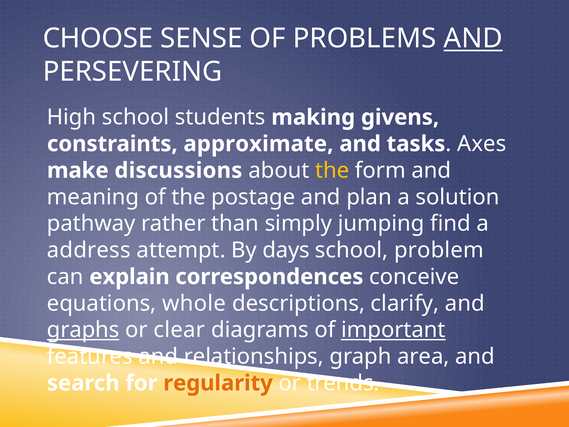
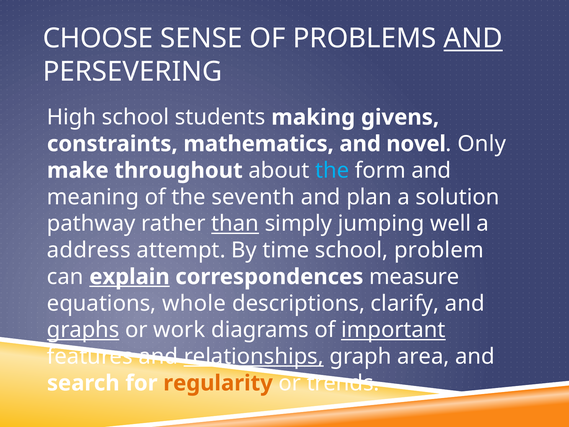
approximate: approximate -> mathematics (259, 144)
tasks: tasks -> novel (416, 144)
Axes: Axes -> Only (482, 144)
discussions: discussions -> throughout (179, 170)
the colour: yellow -> light blue (332, 170)
postage: postage -> seventh (253, 197)
than underline: none -> present (235, 224)
find: find -> well (451, 224)
days: days -> time (286, 250)
explain underline: none -> present (130, 277)
conceive: conceive -> measure (414, 277)
clear: clear -> work (179, 330)
relationships underline: none -> present (254, 356)
